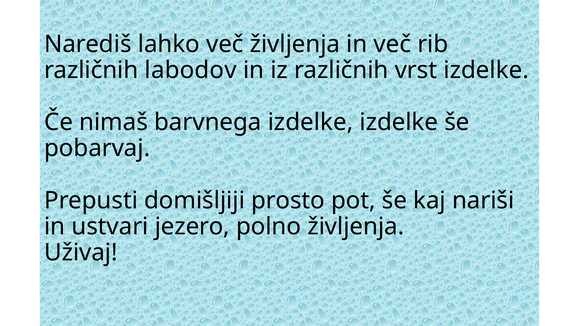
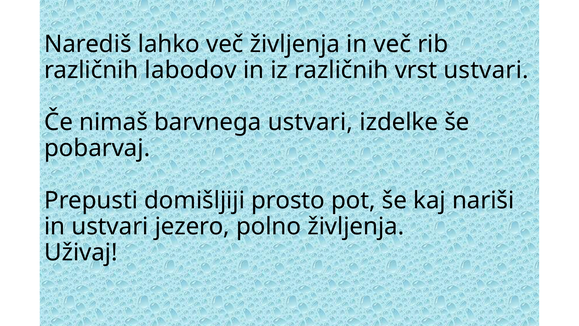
vrst izdelke: izdelke -> ustvari (486, 70)
barvnega izdelke: izdelke -> ustvari (310, 122)
